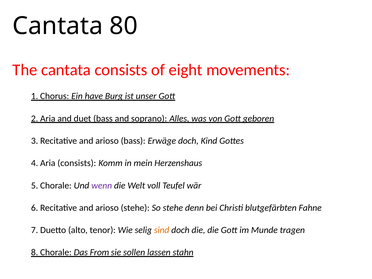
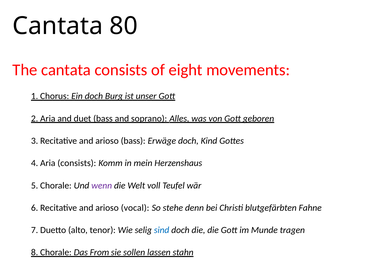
Ein have: have -> doch (94, 96)
arioso stehe: stehe -> vocal (135, 208)
sind colour: orange -> blue (162, 230)
